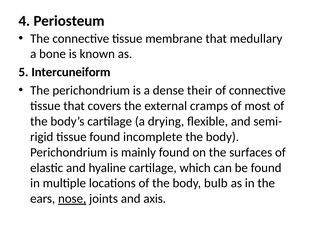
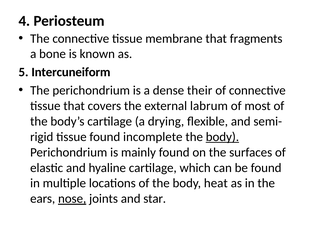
medullary: medullary -> fragments (256, 38)
cramps: cramps -> labrum (209, 106)
body underline: none -> present (222, 137)
bulb: bulb -> heat (216, 183)
axis: axis -> star (155, 198)
